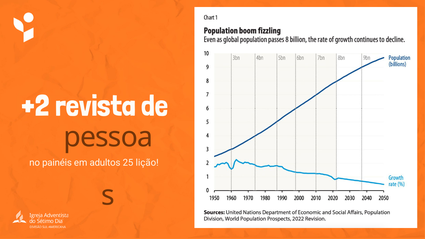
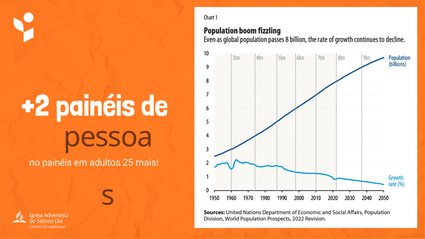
+2 revista: revista -> painéis (96, 106)
lição: lição -> mais (147, 163)
